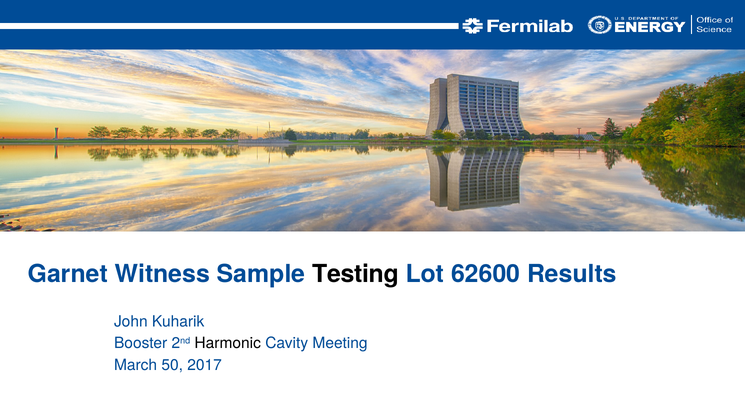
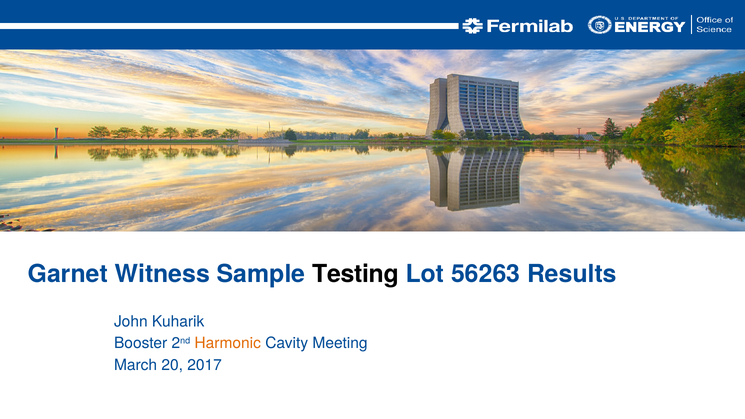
62600: 62600 -> 56263 (486, 274)
Harmonic colour: black -> orange (228, 343)
50: 50 -> 20 (172, 365)
